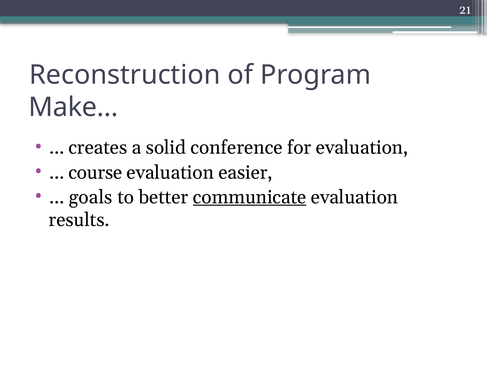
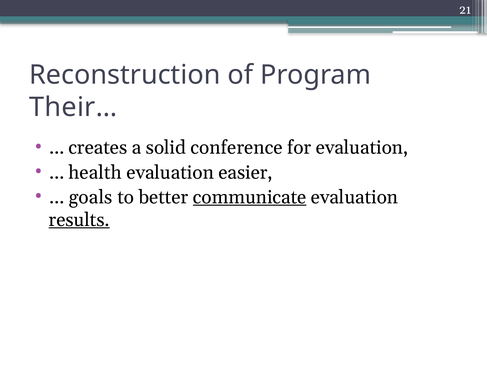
Make…: Make… -> Their… (73, 107)
course: course -> health (95, 173)
results underline: none -> present (79, 220)
